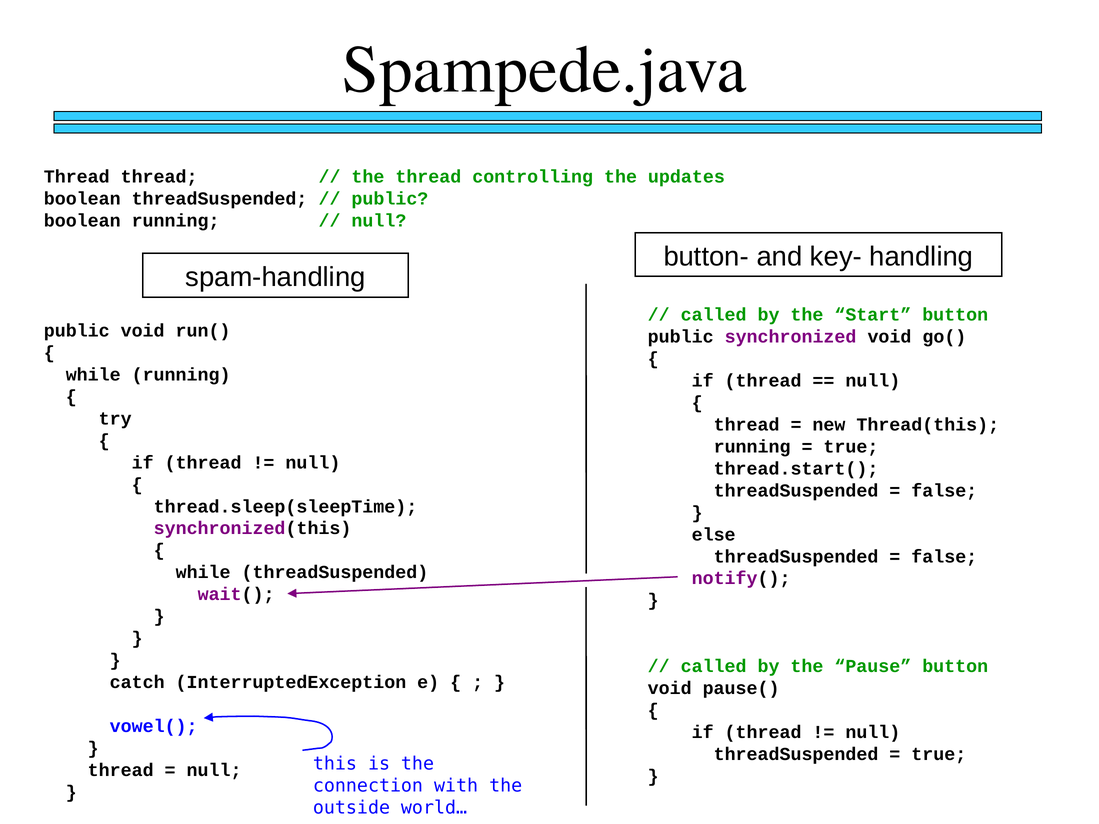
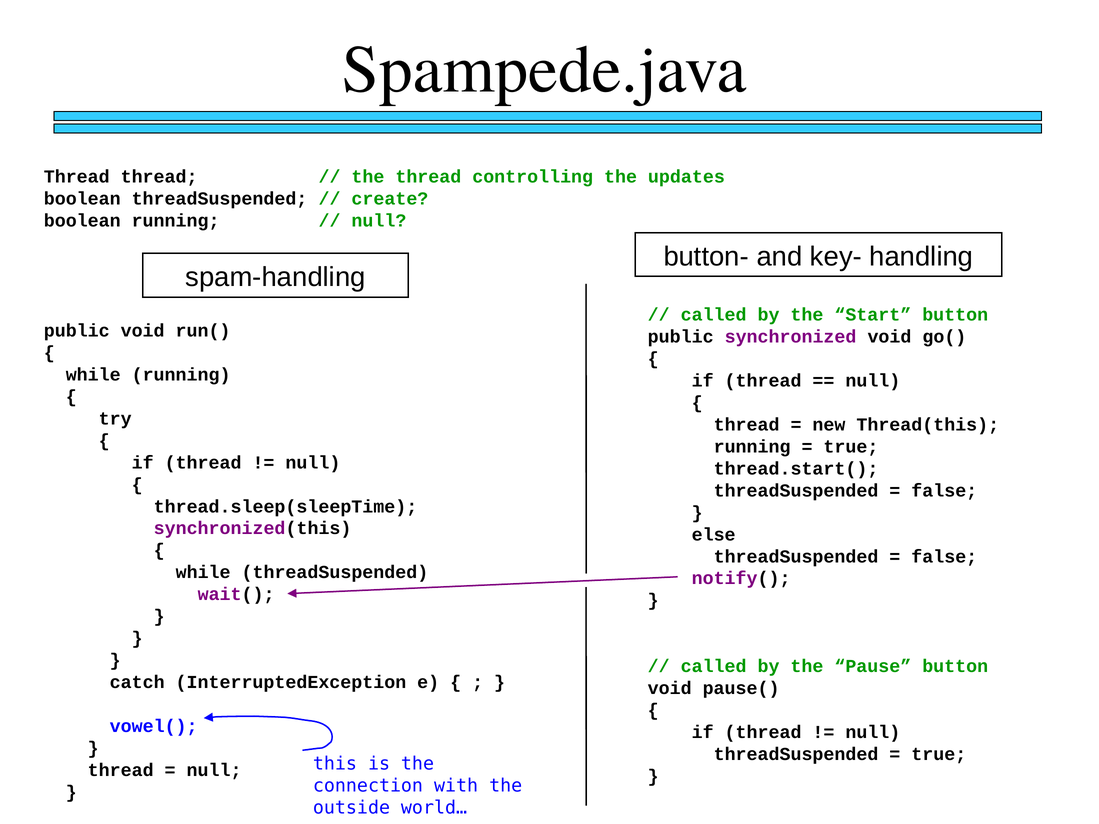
public: public -> create (390, 199)
